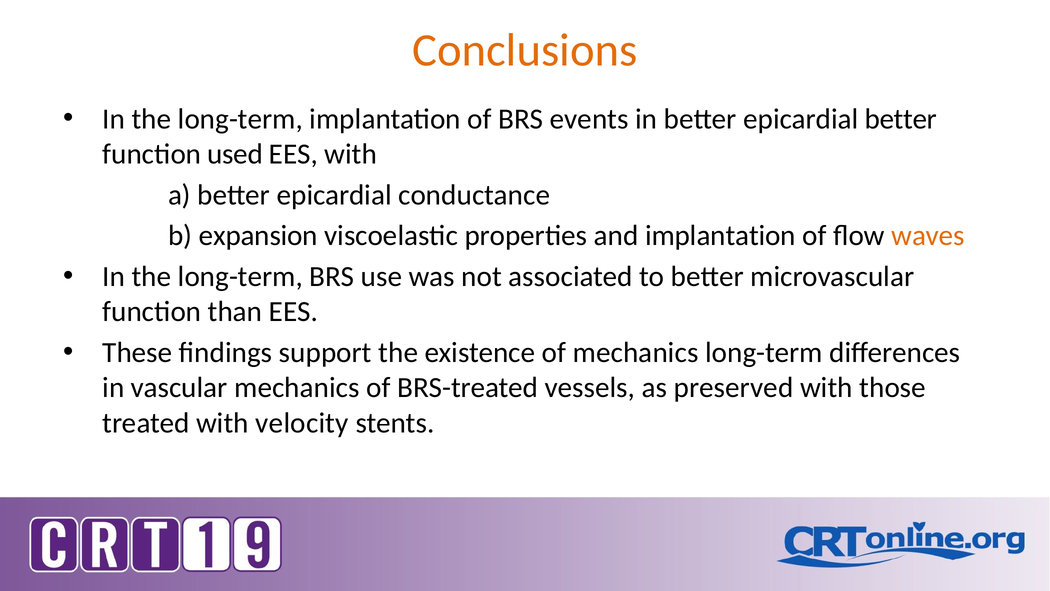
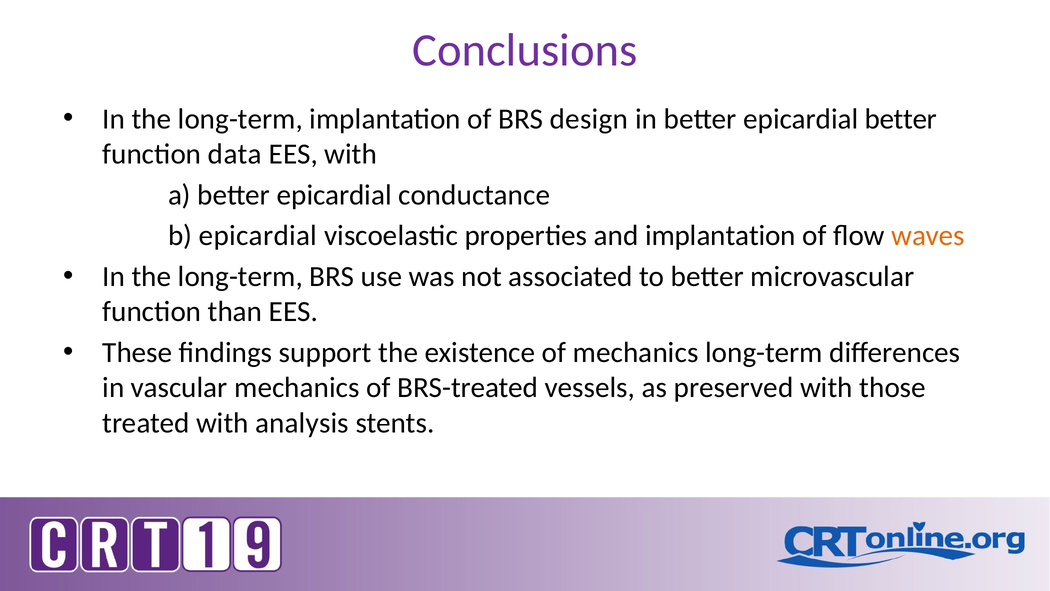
Conclusions colour: orange -> purple (525, 50)
events: events -> design (589, 119)
used: used -> data (235, 154)
b expansion: expansion -> epicardial (258, 236)
velocity: velocity -> analysis (302, 423)
